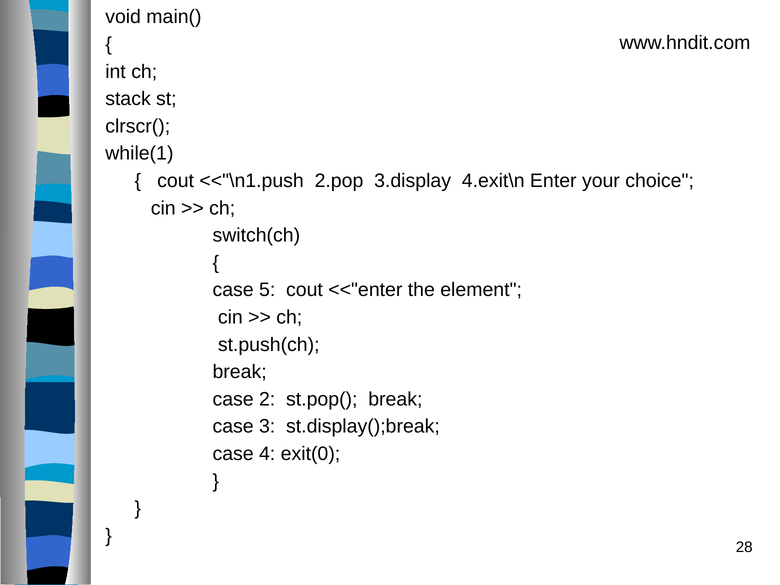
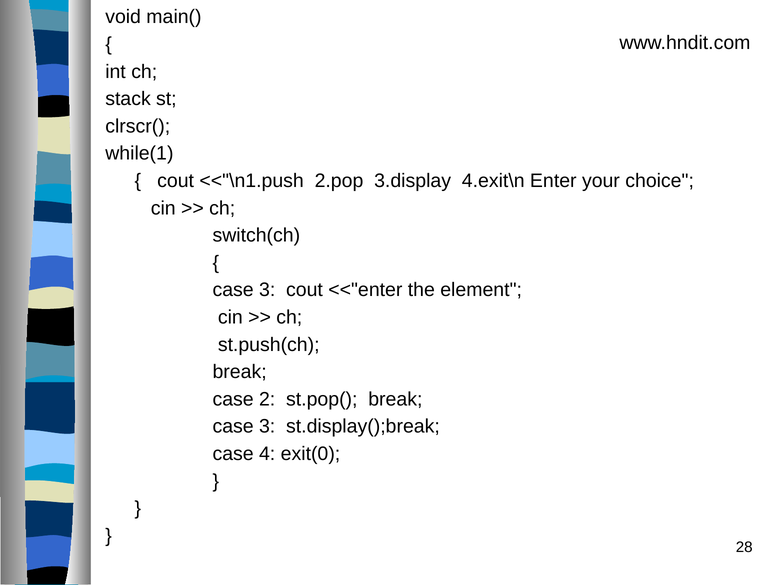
5: 5 -> 3 (267, 290)
